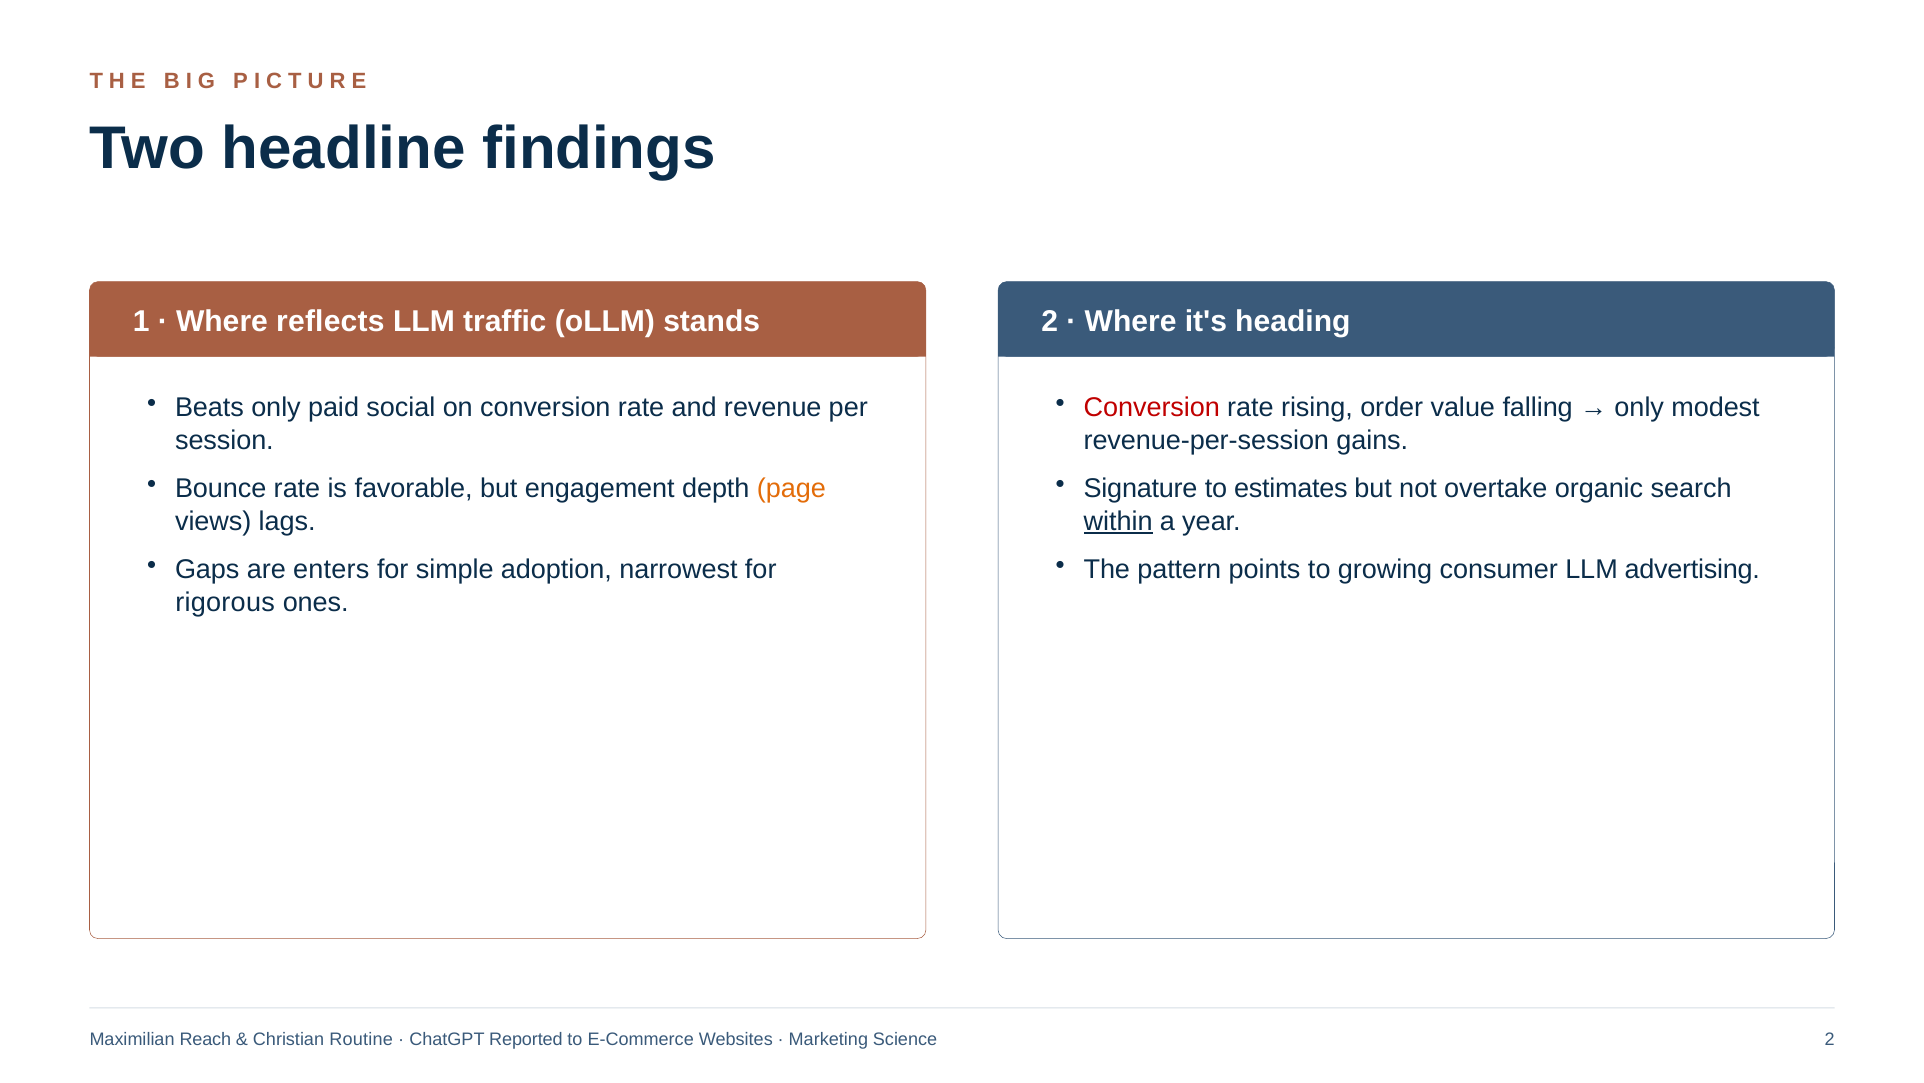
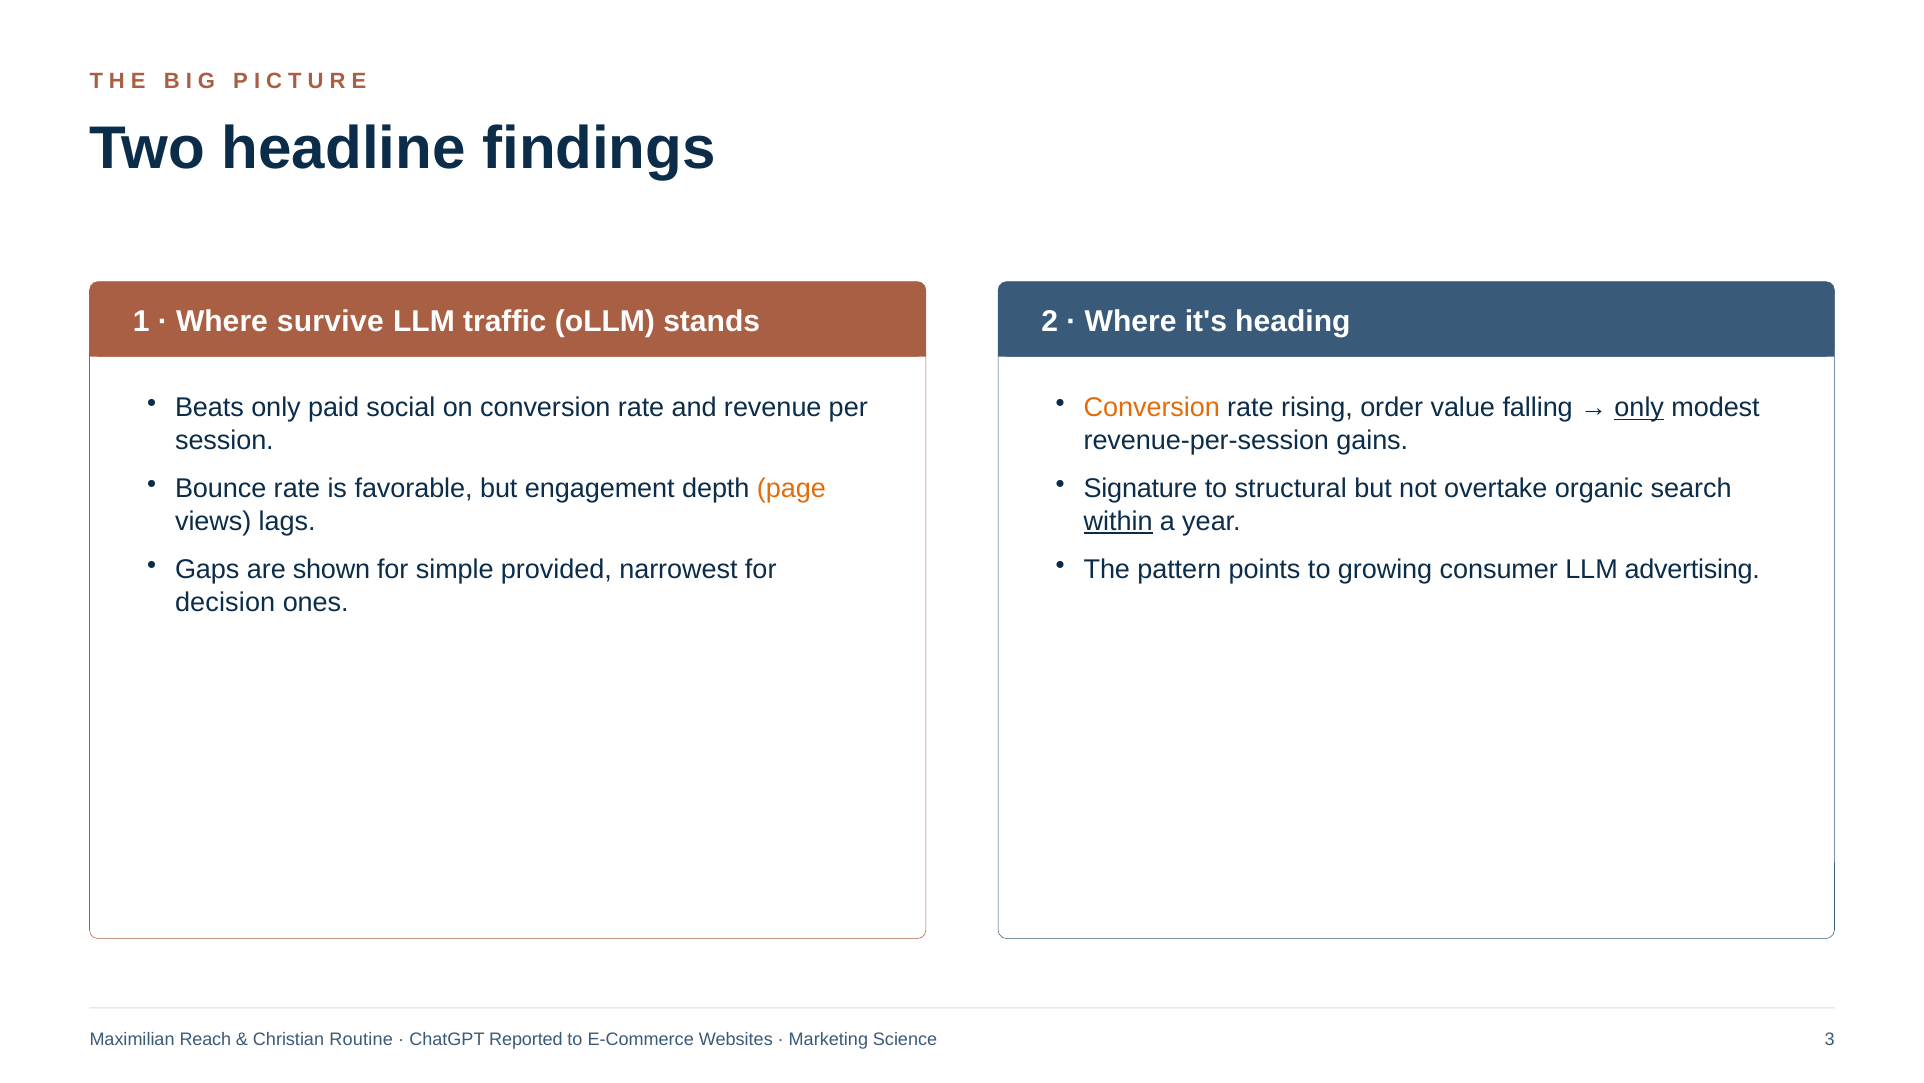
reflects: reflects -> survive (330, 321)
Conversion colour: red -> orange (1152, 408)
only underline: none -> present (1639, 408)
estimates: estimates -> structural (1291, 489)
enters: enters -> shown (332, 570)
adoption: adoption -> provided (556, 570)
rigorous: rigorous -> decision (225, 602)
Science 2: 2 -> 3 (1830, 1039)
